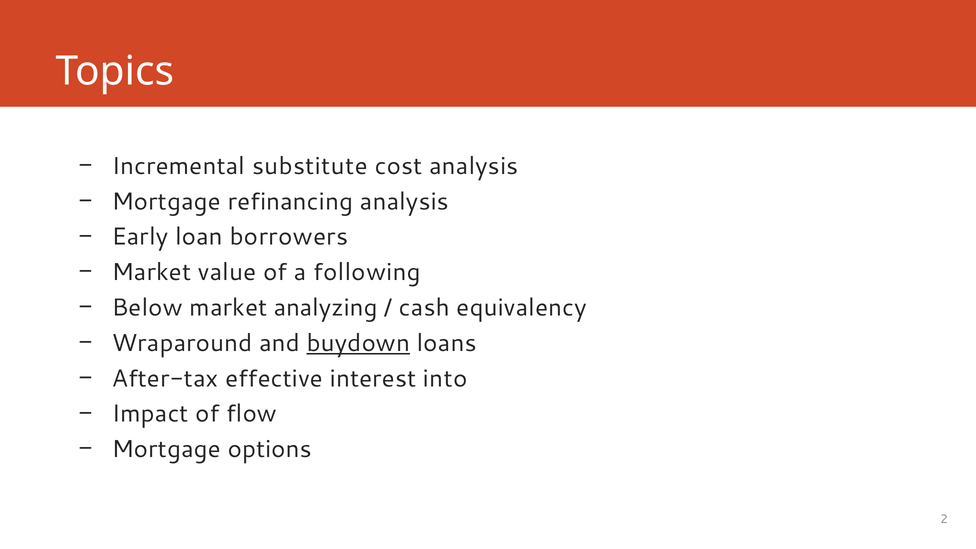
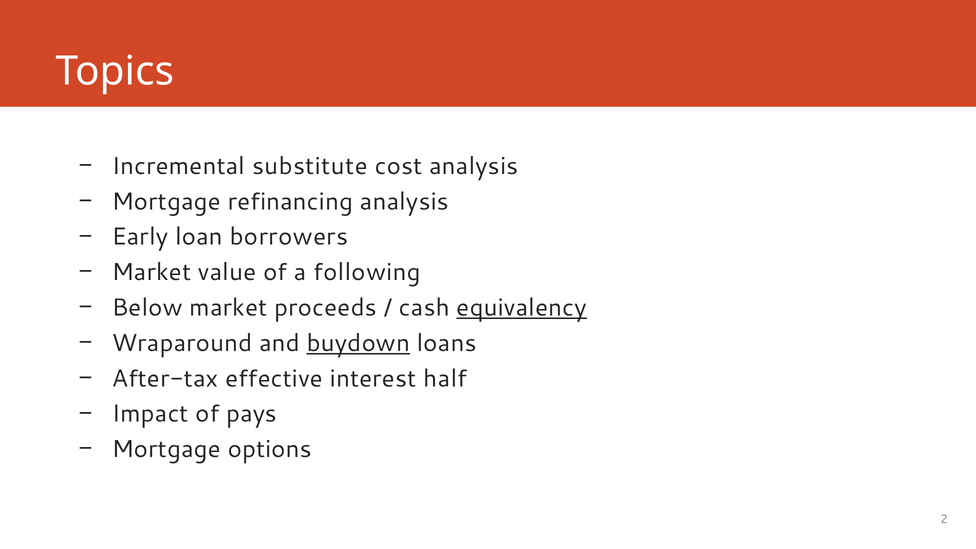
analyzing: analyzing -> proceeds (326, 308)
equivalency underline: none -> present (522, 308)
into: into -> half (445, 378)
flow: flow -> pays (252, 414)
